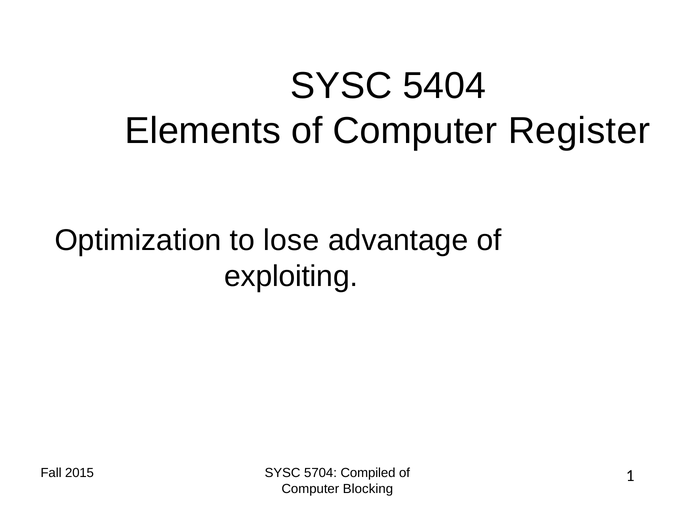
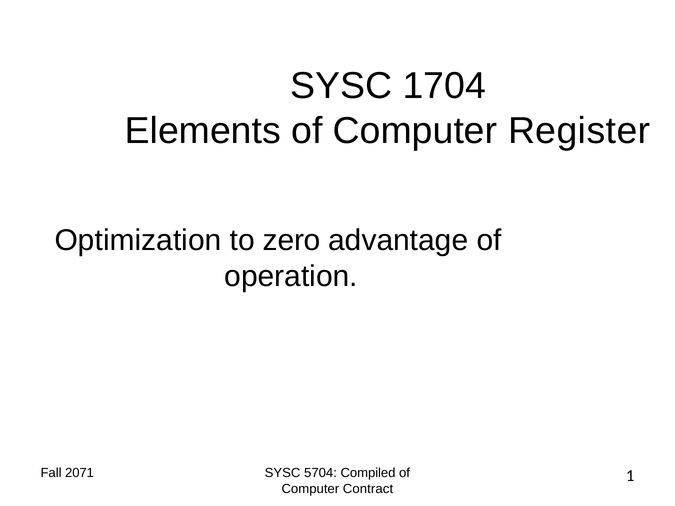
5404: 5404 -> 1704 (444, 86)
lose: lose -> zero (292, 240)
exploiting: exploiting -> operation (291, 276)
2015: 2015 -> 2071 (79, 473)
Blocking: Blocking -> Contract (368, 489)
